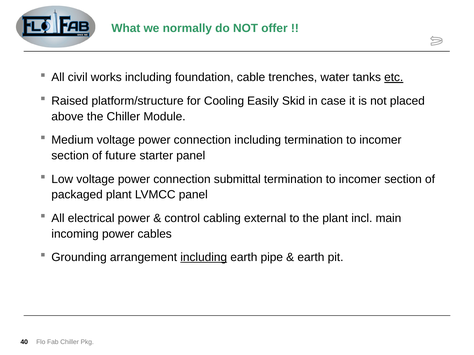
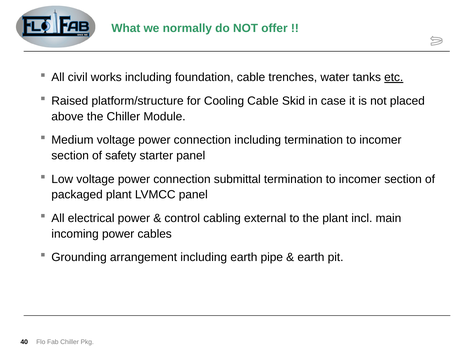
Cooling Easily: Easily -> Cable (263, 101)
future: future -> safety (121, 156)
including underline: present -> none (204, 258)
